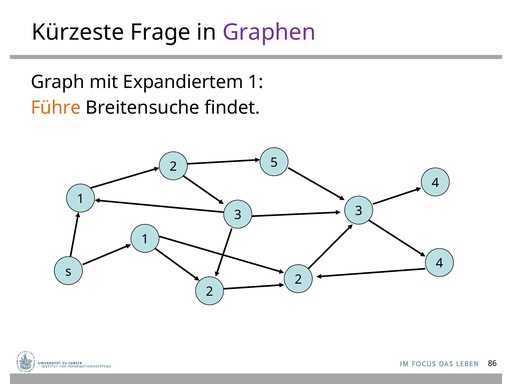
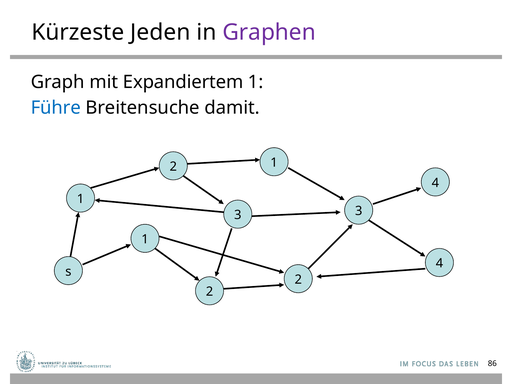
Frage: Frage -> Jeden (160, 32)
Führe colour: orange -> blue (56, 108)
findet: findet -> damit (232, 108)
2 5: 5 -> 1 (274, 163)
